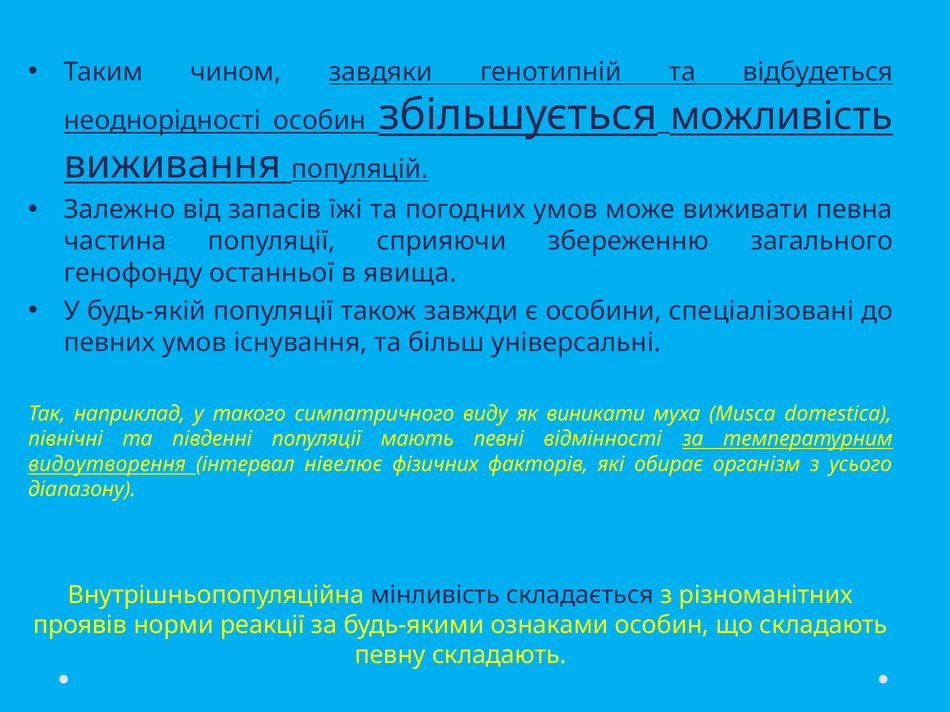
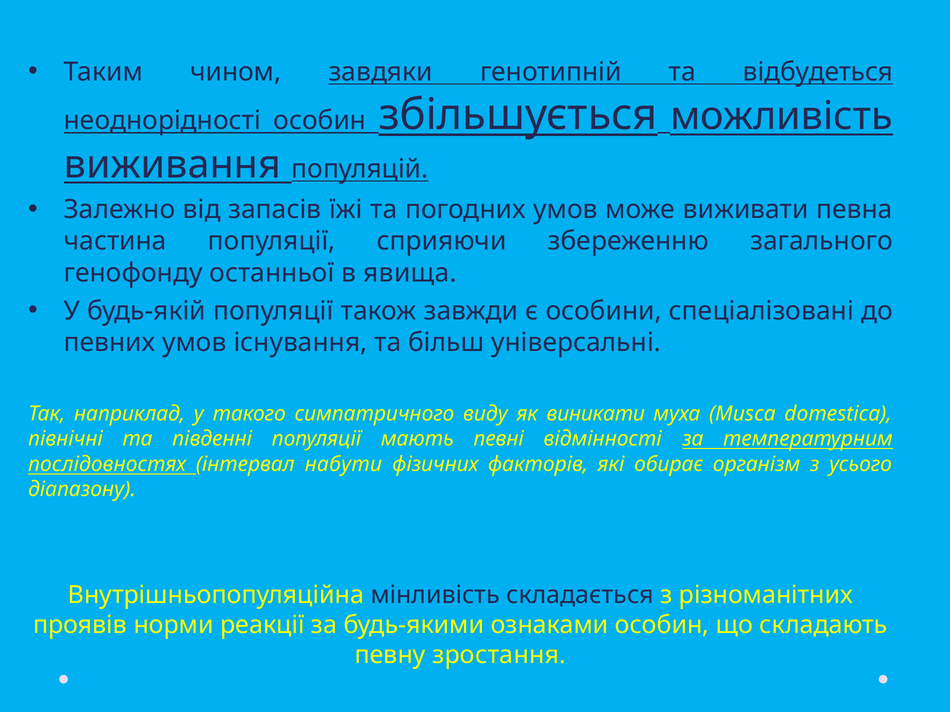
видоутворення: видоутворення -> послідовностях (107, 465)
нівелює: нівелює -> набути (343, 465)
певну складають: складають -> зростання (499, 655)
